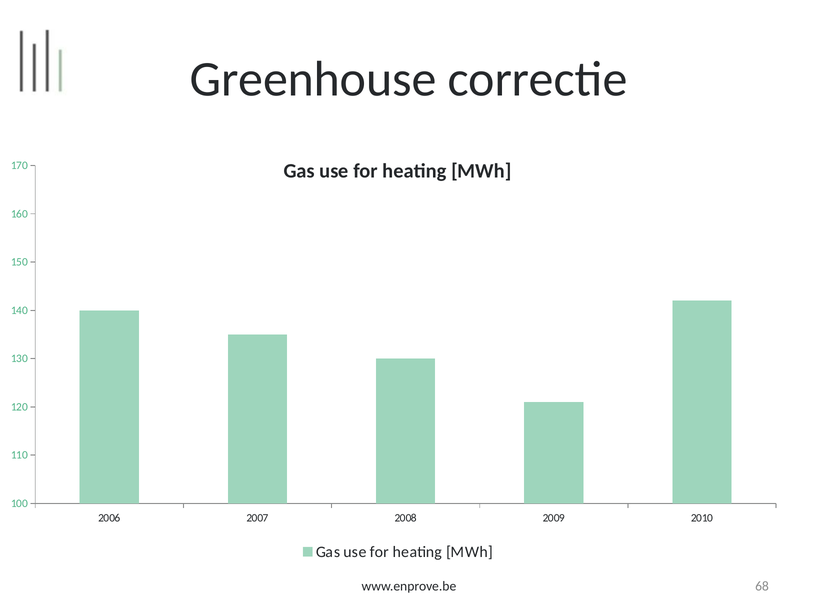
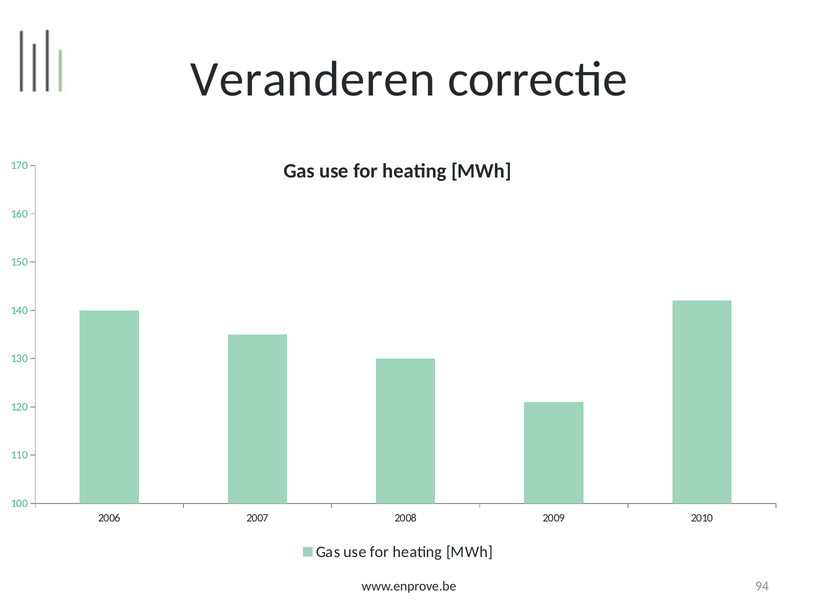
Greenhouse: Greenhouse -> Veranderen (313, 79)
68: 68 -> 94 (762, 586)
